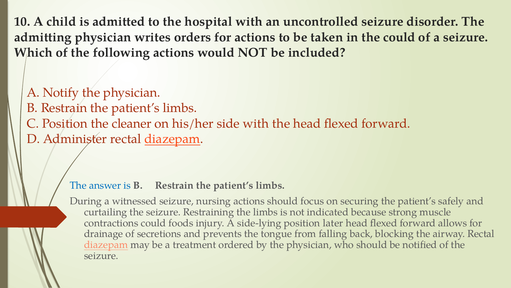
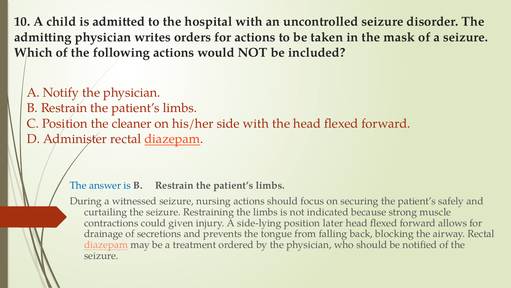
the could: could -> mask (399, 37)
foods: foods -> given (181, 223)
